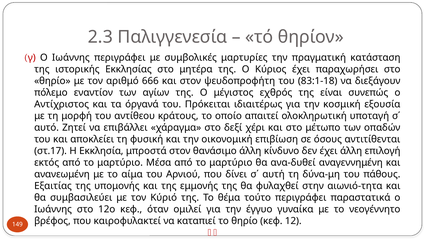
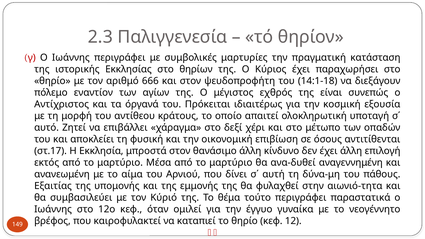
μητέρα: μητέρα -> θηρίων (196, 69)
83:1-18: 83:1-18 -> 14:1-18 (318, 81)
